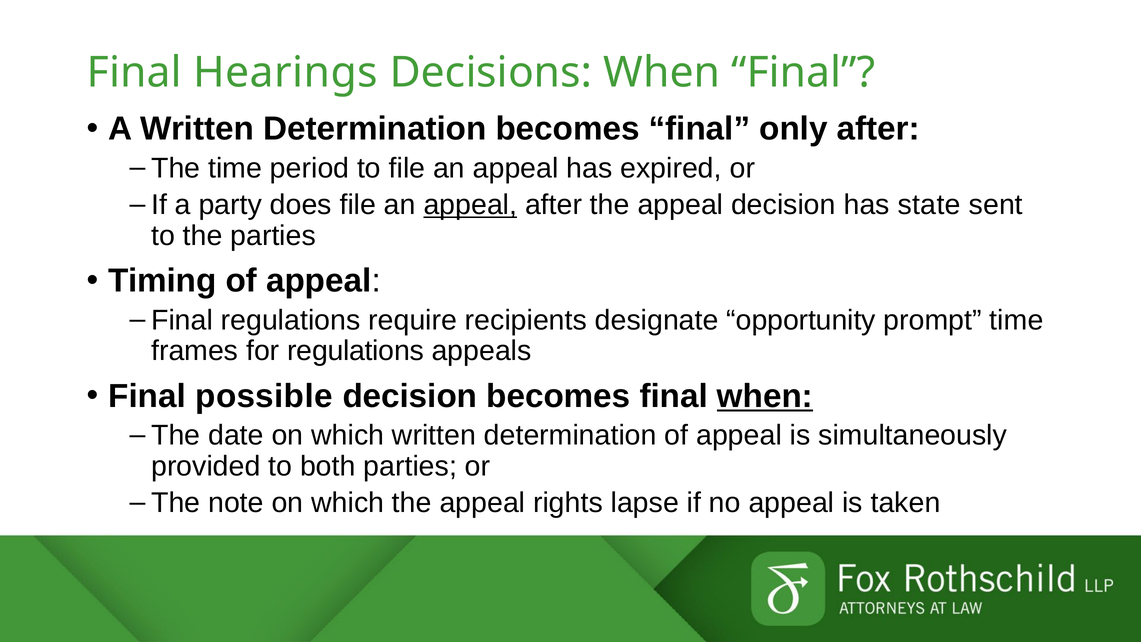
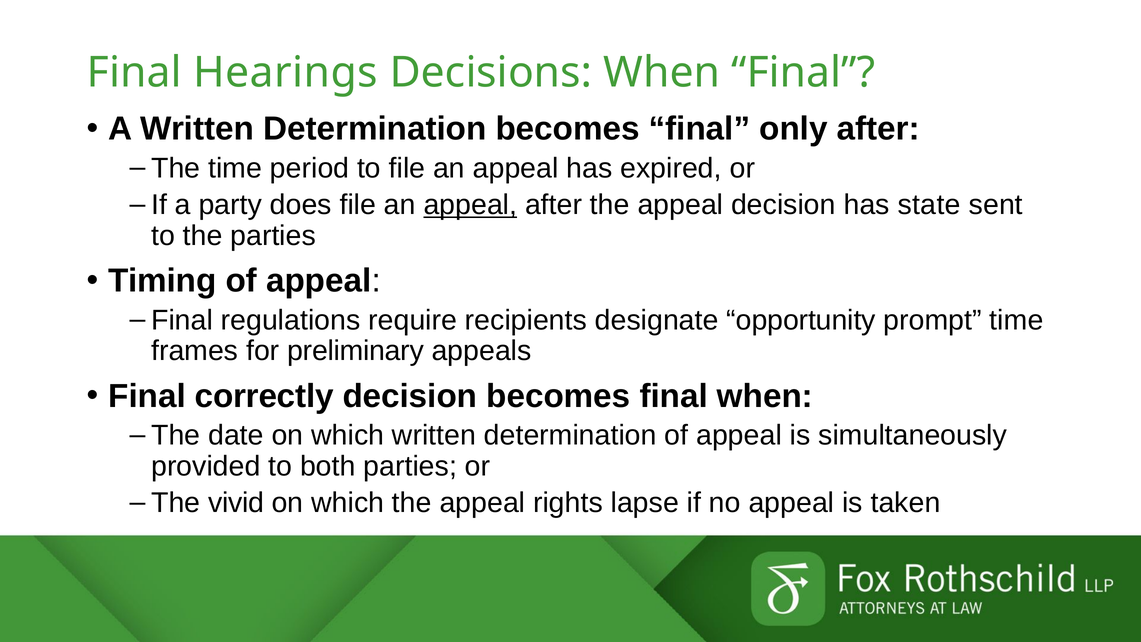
for regulations: regulations -> preliminary (356, 351)
possible: possible -> correctly (264, 396)
when underline: present -> none (765, 396)
note: note -> vivid (236, 503)
